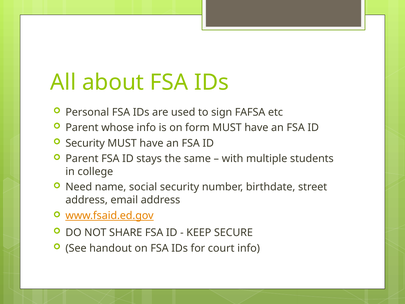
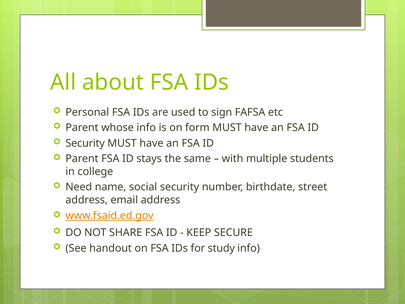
court: court -> study (221, 248)
